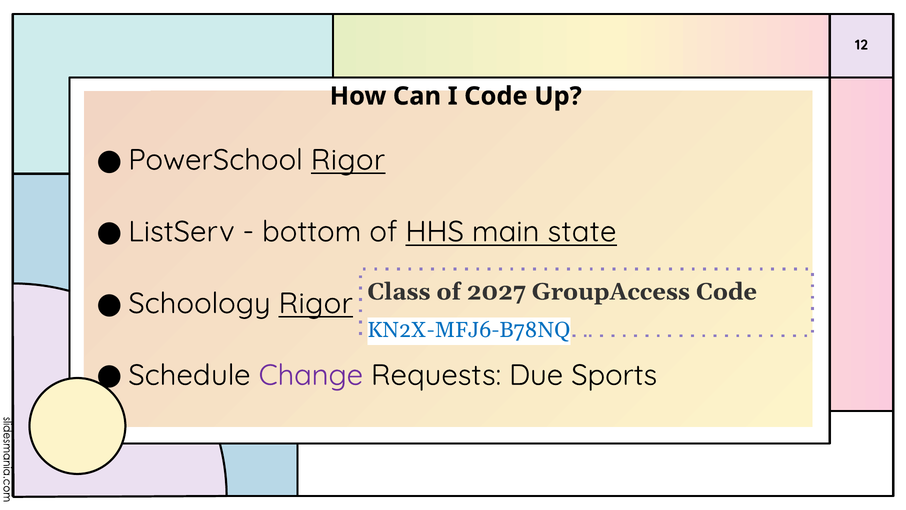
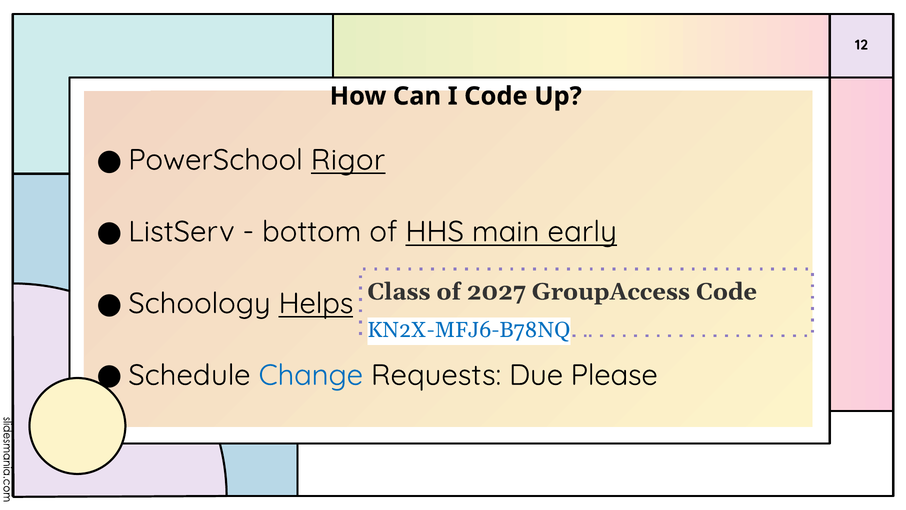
state: state -> early (582, 232)
Rigor: Rigor -> Helps (316, 303)
Change colour: purple -> blue (311, 375)
Sports: Sports -> Please (614, 375)
